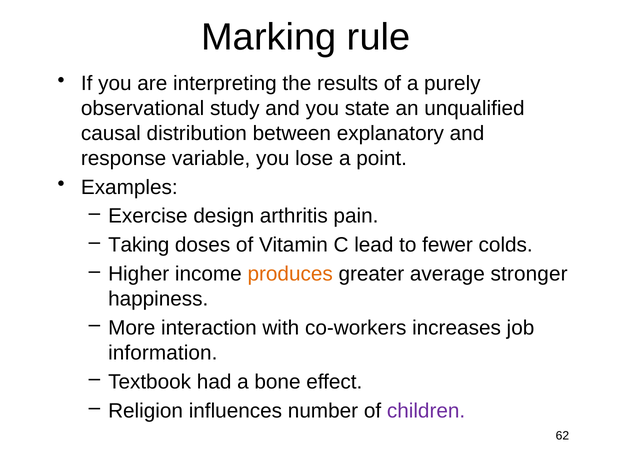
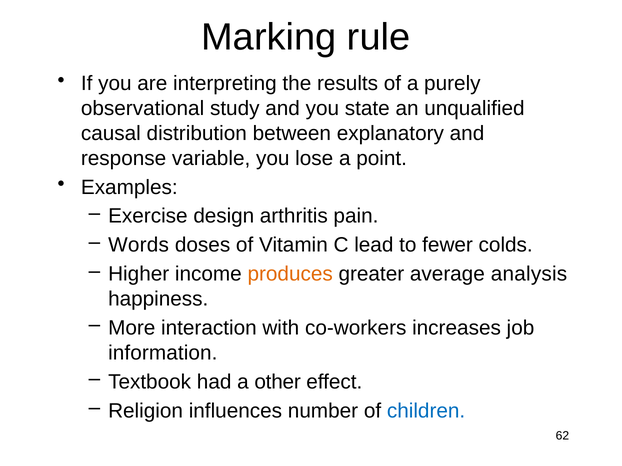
Taking: Taking -> Words (139, 245)
stronger: stronger -> analysis (529, 274)
bone: bone -> other (278, 382)
children colour: purple -> blue (426, 411)
